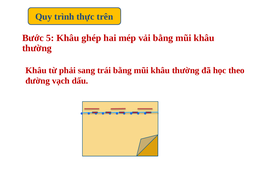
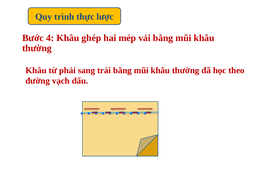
trên: trên -> lược (105, 17)
5: 5 -> 4 (50, 38)
